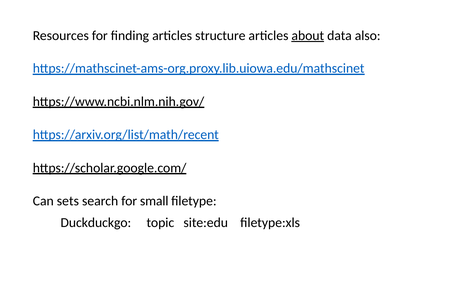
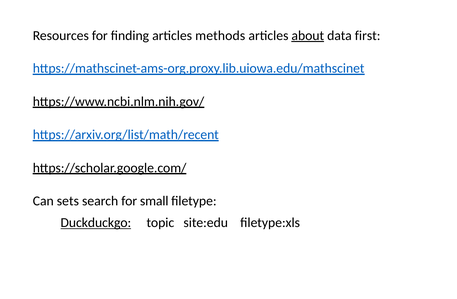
structure: structure -> methods (220, 36)
also: also -> first (368, 36)
Duckduckgo underline: none -> present (96, 223)
